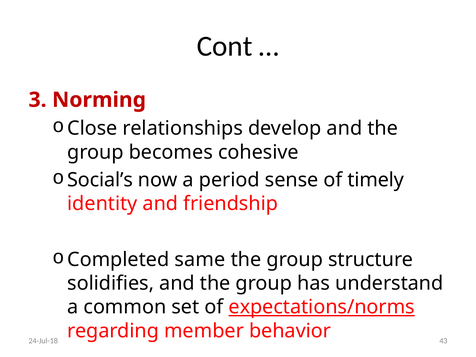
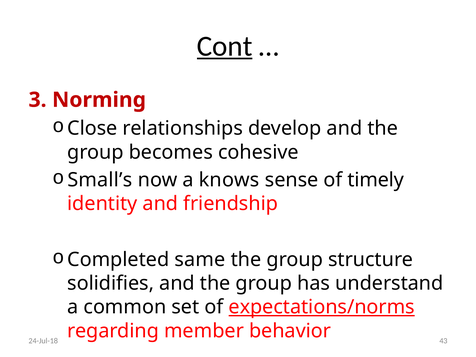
Cont underline: none -> present (225, 46)
Social’s: Social’s -> Small’s (100, 180)
period: period -> knows (229, 180)
